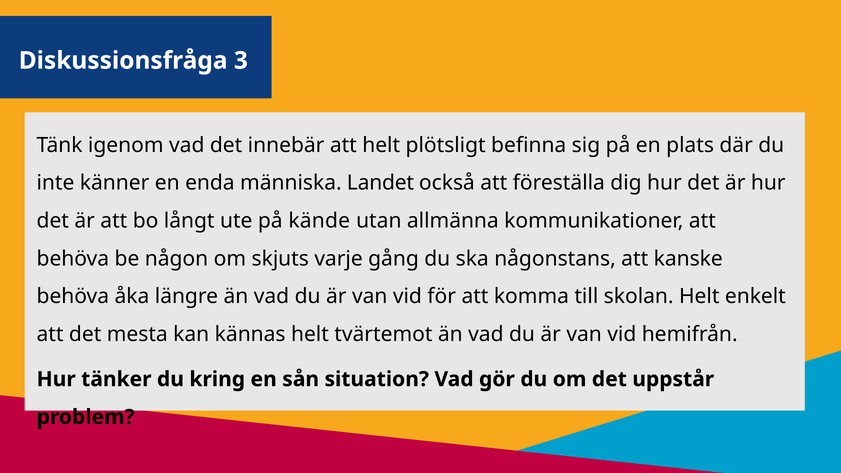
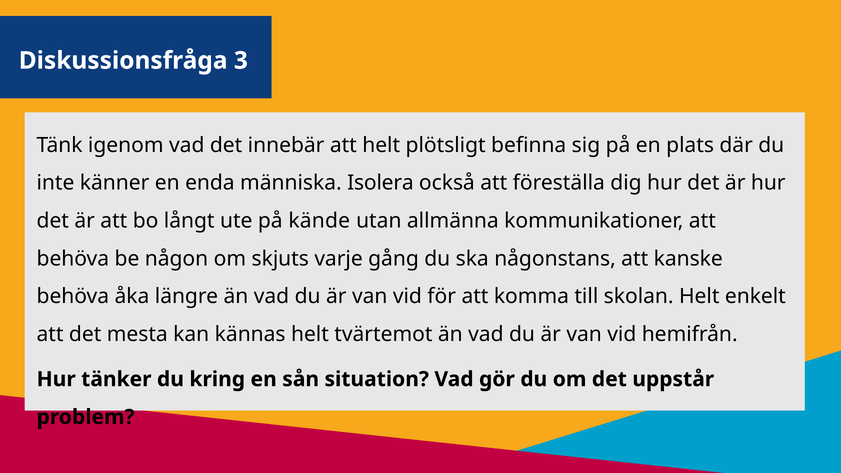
Landet: Landet -> Isolera (380, 183)
